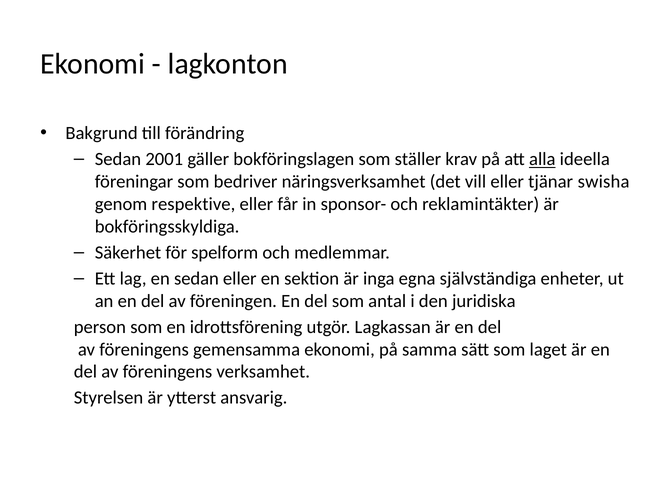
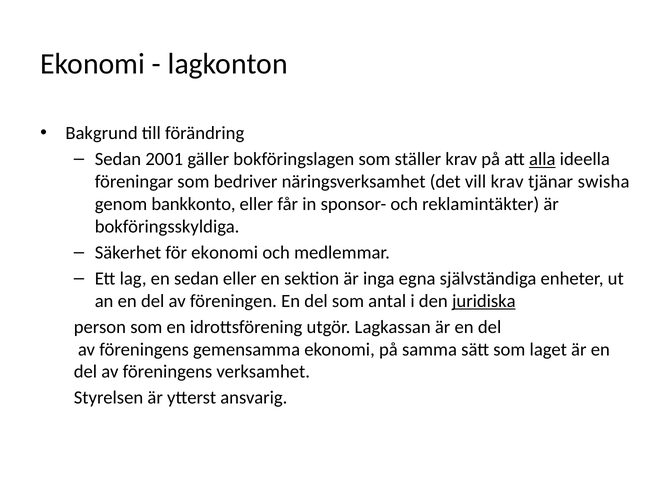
vill eller: eller -> krav (507, 182)
respektive: respektive -> bankkonto (194, 204)
för spelform: spelform -> ekonomi (225, 253)
juridiska underline: none -> present (484, 301)
